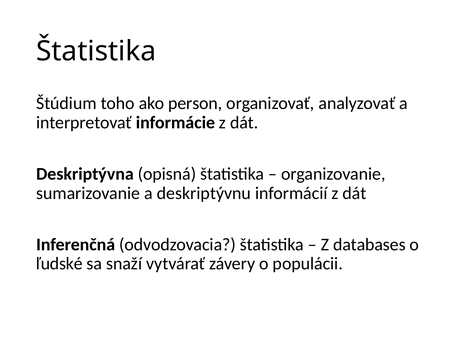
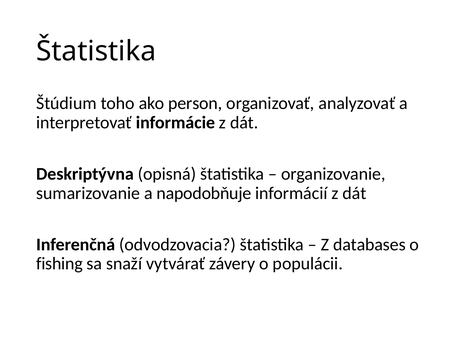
deskriptývnu: deskriptývnu -> napodobňuje (204, 193)
ľudské: ľudské -> fishing (59, 264)
